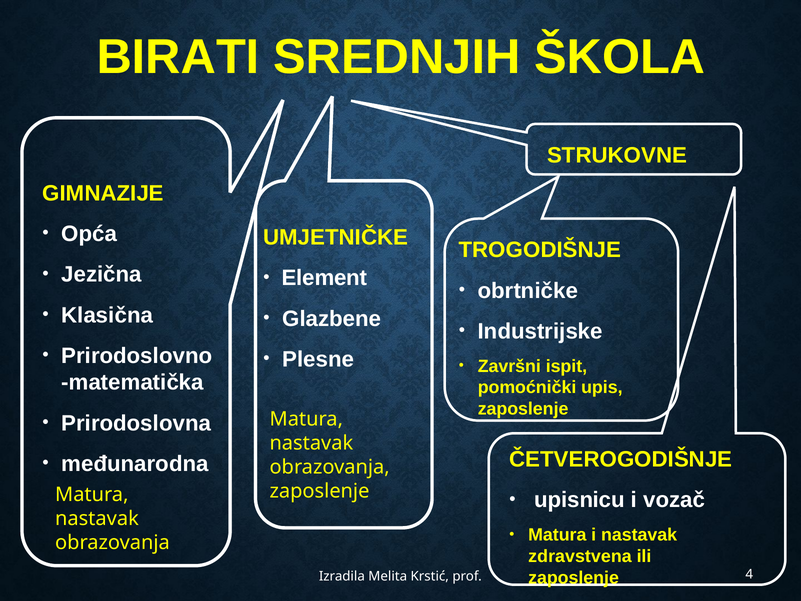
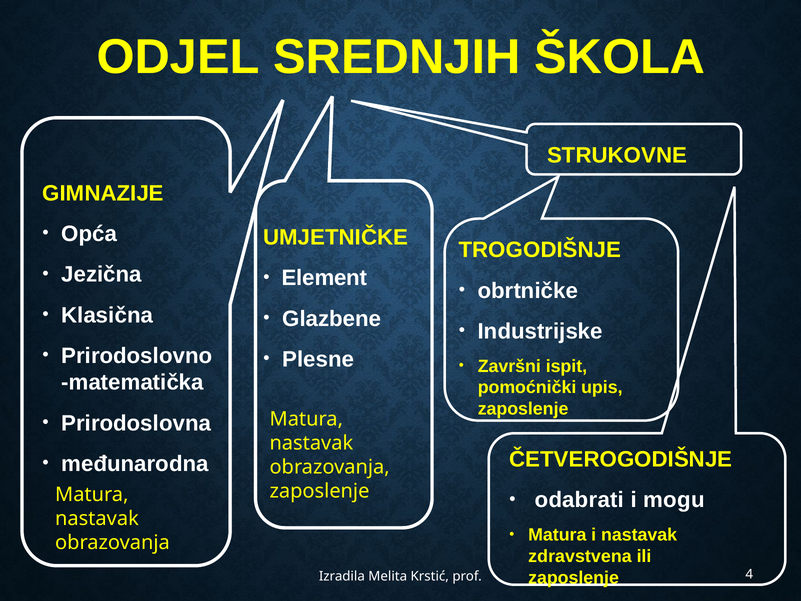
BIRATI: BIRATI -> ODJEL (178, 57)
upisnicu: upisnicu -> odabrati (579, 500)
vozač: vozač -> mogu (674, 500)
